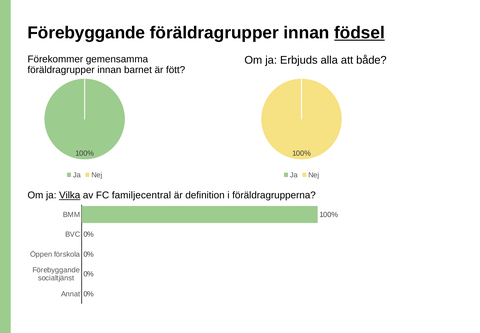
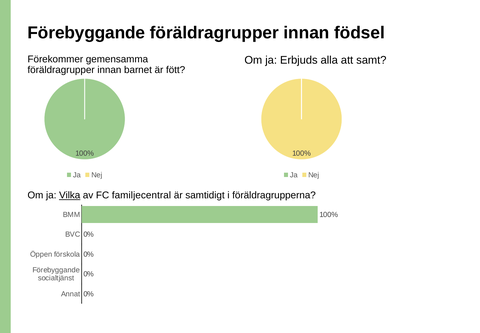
födsel underline: present -> none (360, 33)
både: både -> samt (371, 60)
definition: definition -> samtidigt (205, 195)
